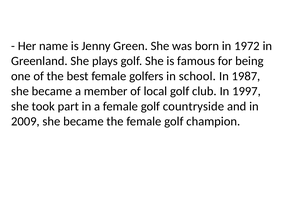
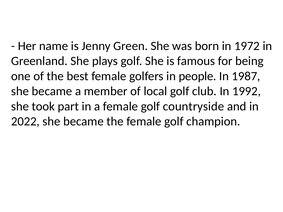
school: school -> people (198, 76)
1997: 1997 -> 1992 (247, 91)
2009: 2009 -> 2022 (25, 122)
